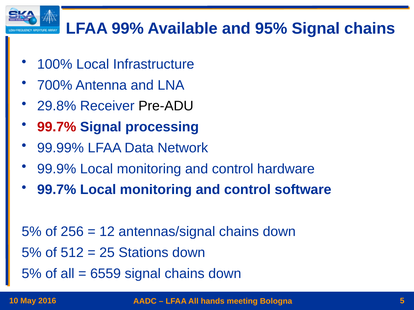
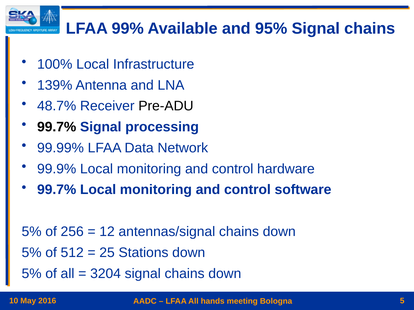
700%: 700% -> 139% (55, 85)
29.8%: 29.8% -> 48.7% (57, 106)
99.7% colour: red -> black (57, 127)
6559: 6559 -> 3204 (106, 274)
